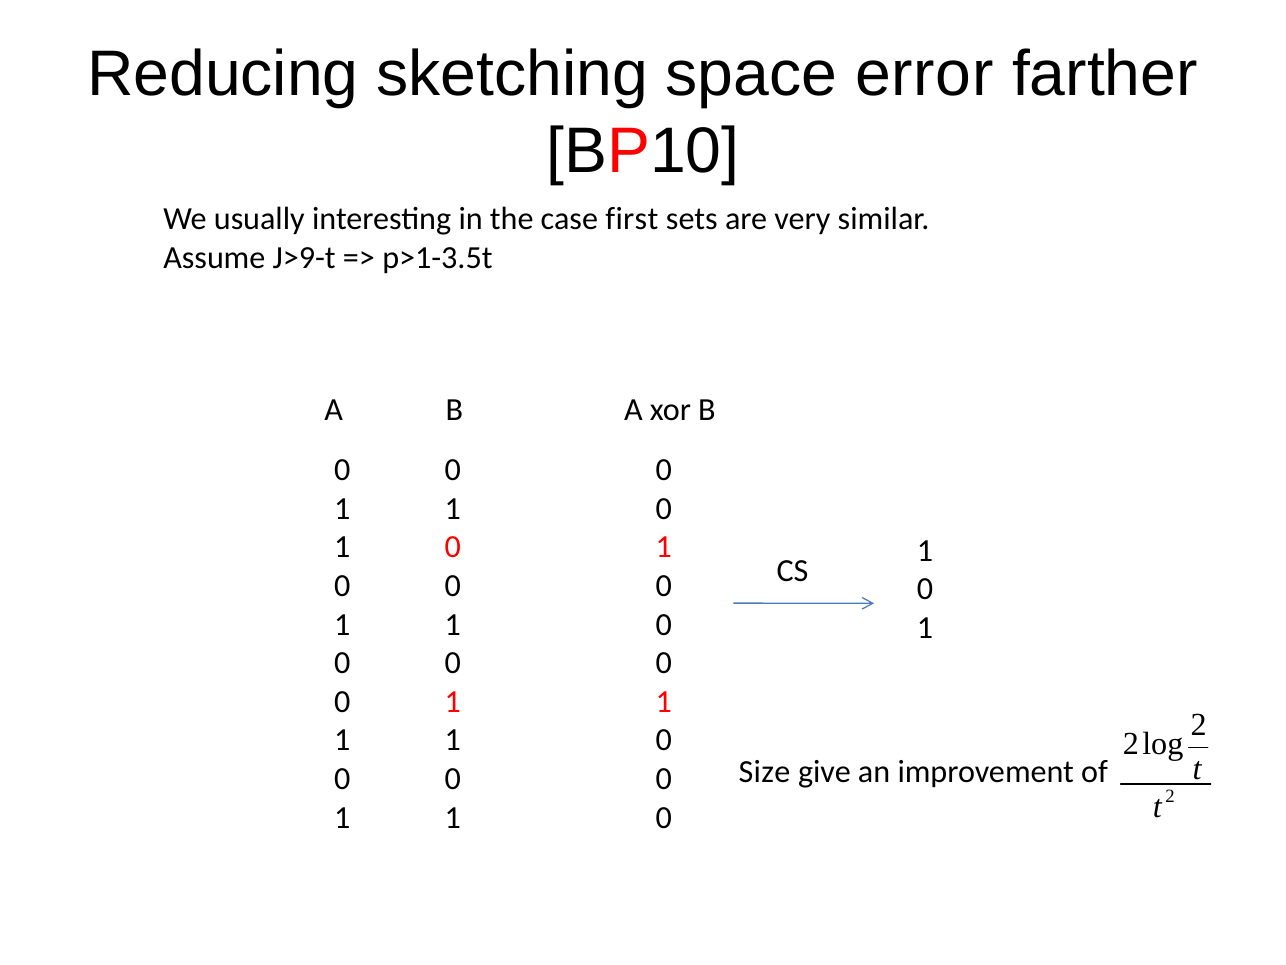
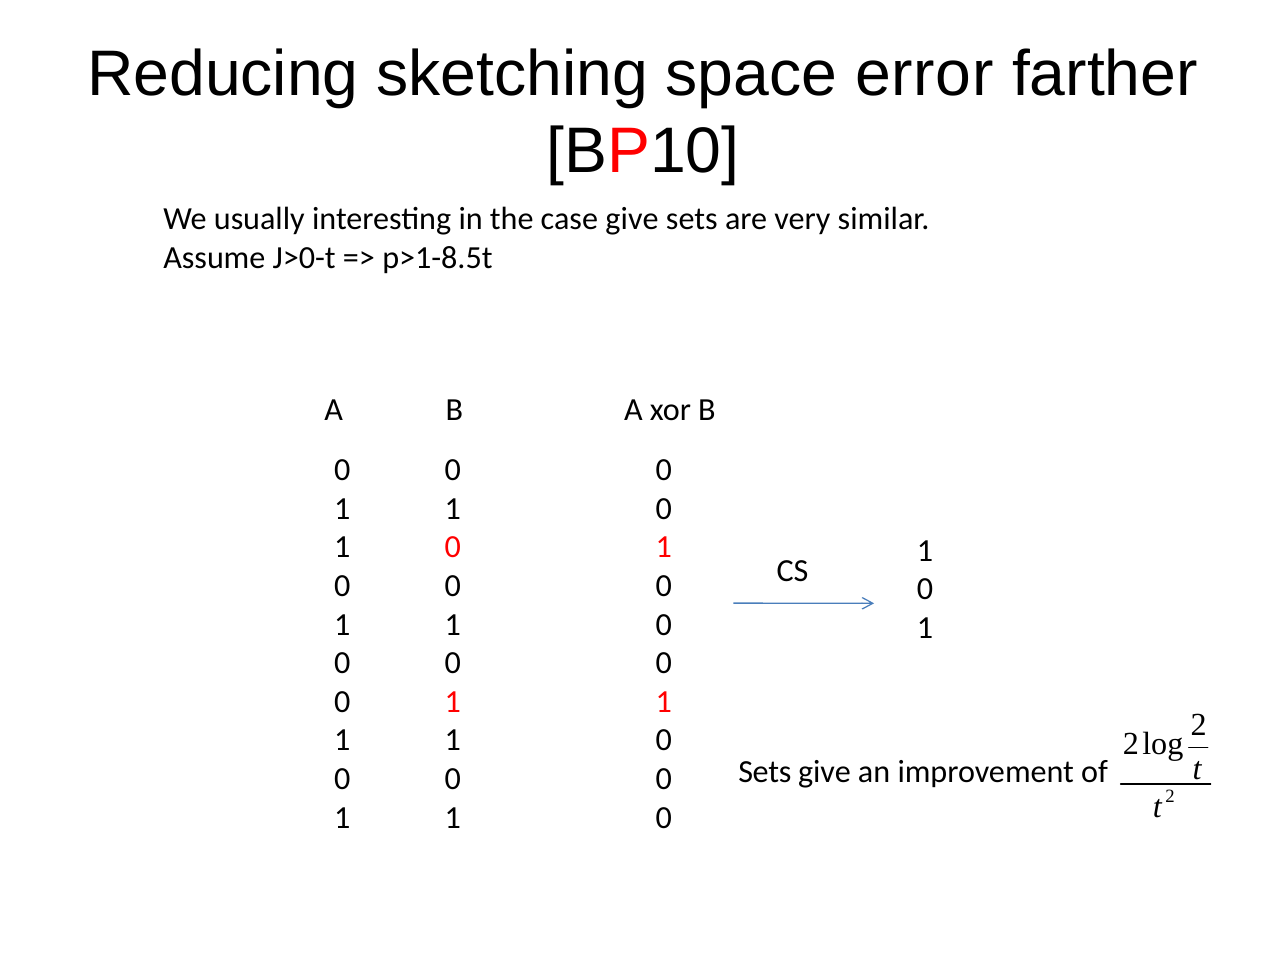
case first: first -> give (632, 219)
J>9-t: J>9-t -> J>0-t (304, 257)
p>1-3.5t: p>1-3.5t -> p>1-8.5t (437, 257)
Size: Size -> Sets (765, 771)
